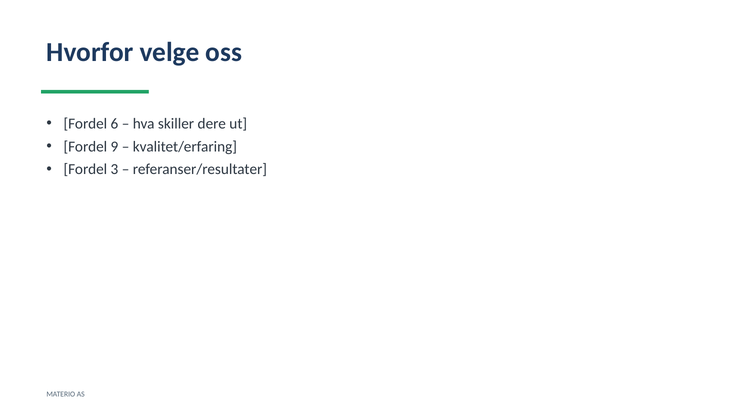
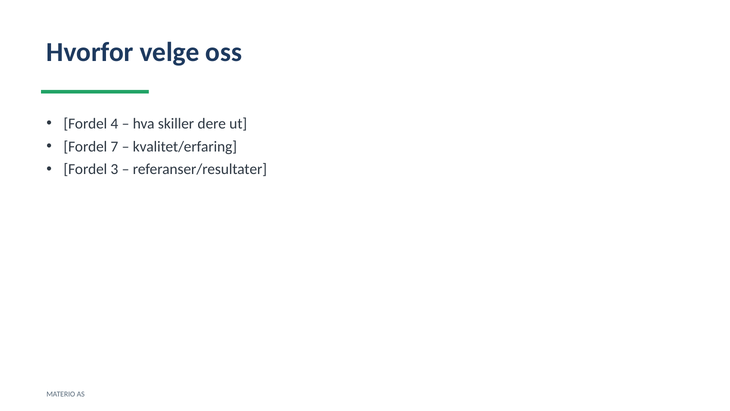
6: 6 -> 4 (114, 124)
9: 9 -> 7 (114, 146)
